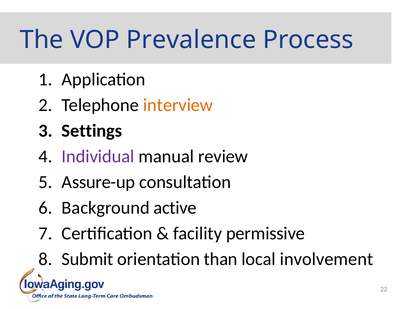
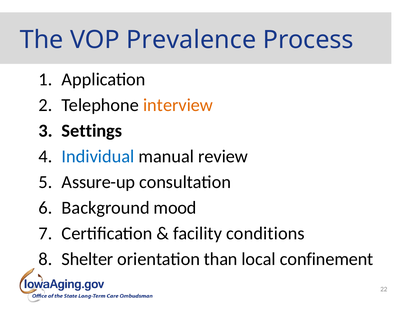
Individual colour: purple -> blue (98, 157)
active: active -> mood (175, 208)
permissive: permissive -> conditions (265, 233)
Submit: Submit -> Shelter (87, 259)
involvement: involvement -> confinement (327, 259)
